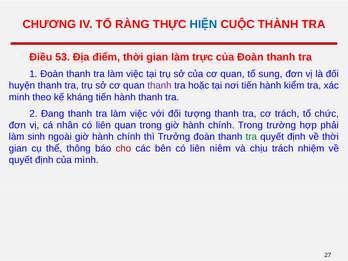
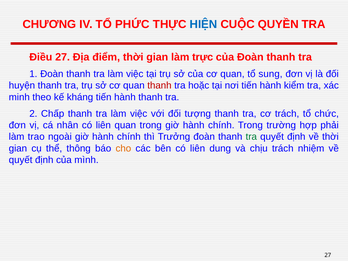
RÀNG: RÀNG -> PHỨC (132, 24)
THÀNH: THÀNH -> QUYỀN (278, 24)
Điều 53: 53 -> 27 (63, 57)
thanh colour: purple -> red (159, 86)
Đang: Đang -> Chấp (53, 114)
sinh: sinh -> trao (36, 137)
cho colour: red -> orange (123, 148)
niêm: niêm -> dung (220, 148)
